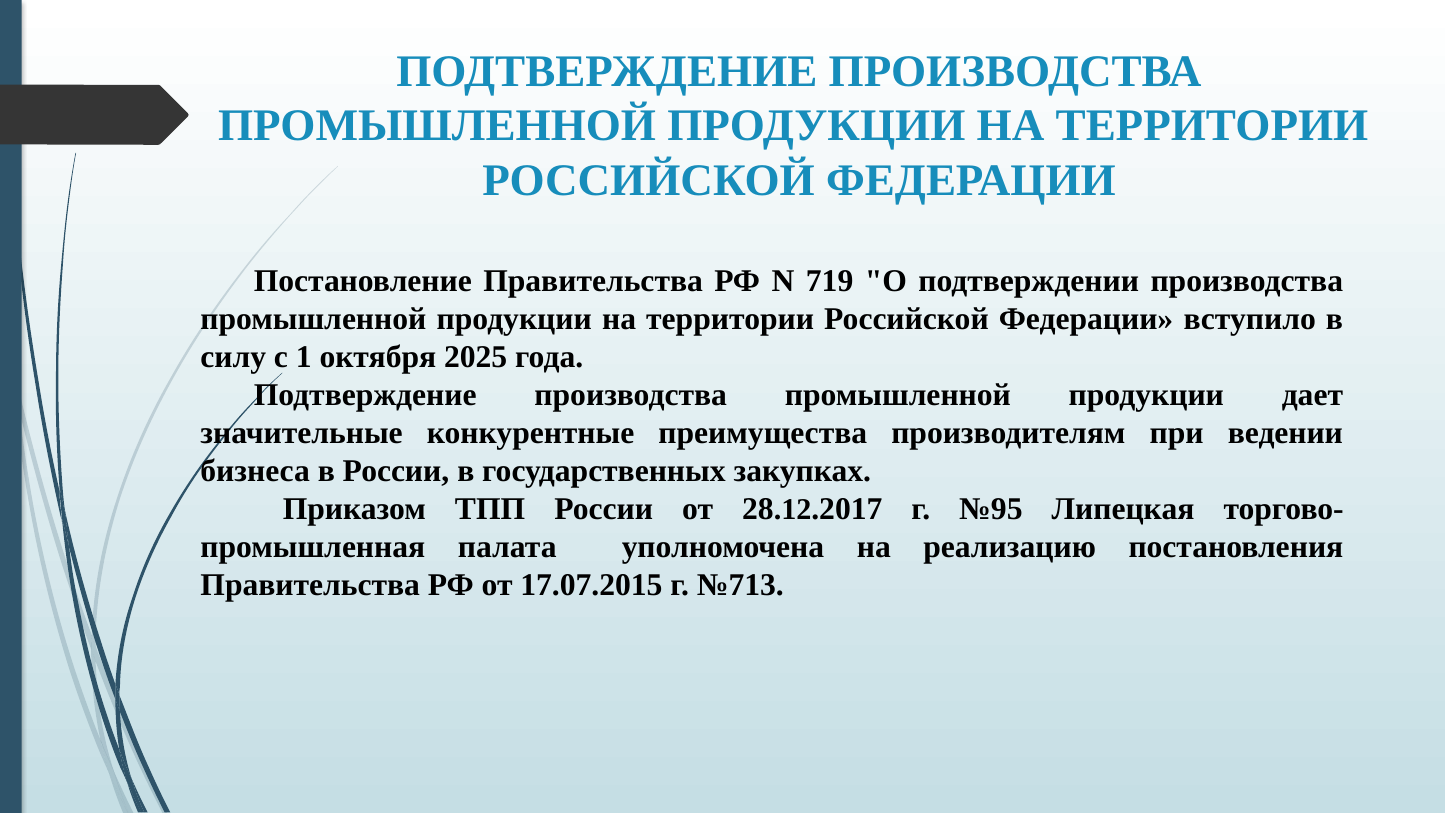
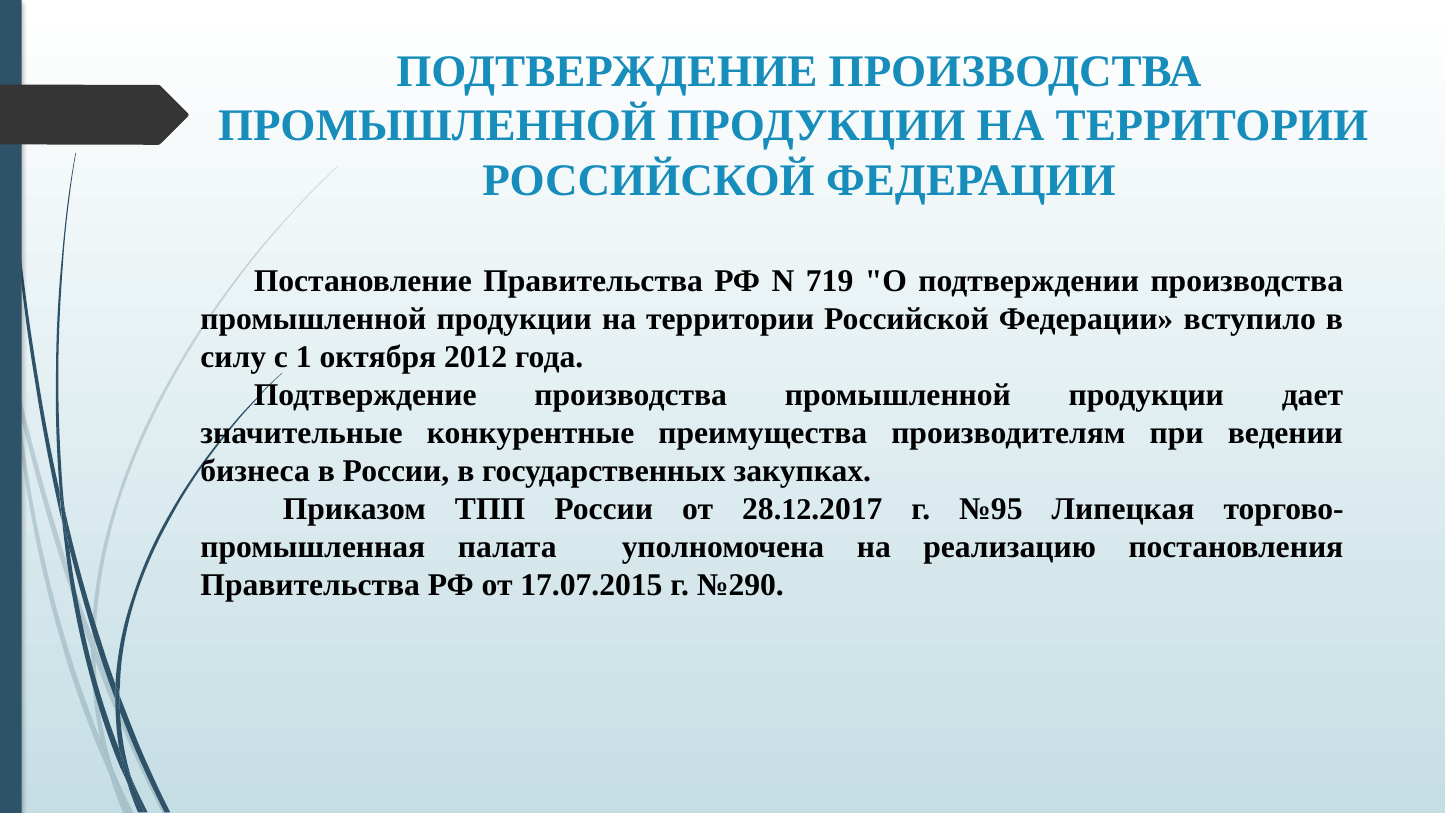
2025: 2025 -> 2012 (476, 357)
№713: №713 -> №290 (740, 585)
